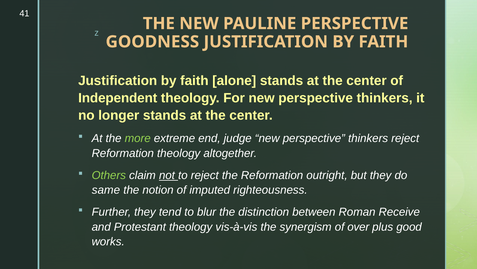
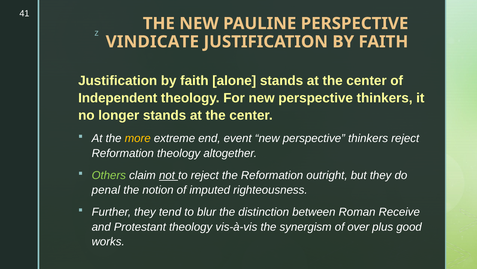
GOODNESS: GOODNESS -> VINDICATE (152, 42)
more colour: light green -> yellow (138, 138)
judge: judge -> event (238, 138)
same: same -> penal (106, 190)
